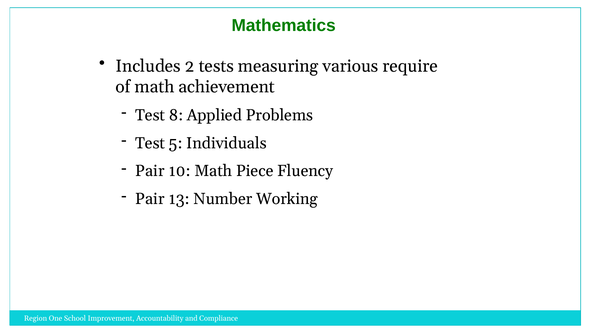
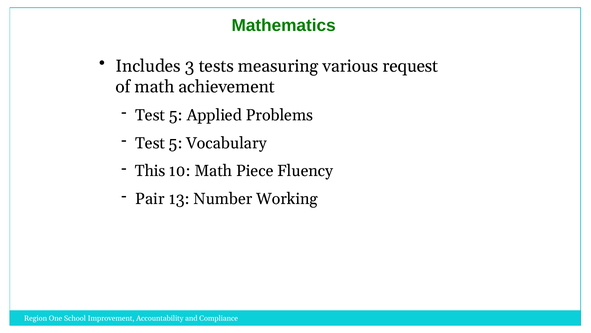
2: 2 -> 3 (190, 66)
require: require -> request (410, 66)
8: 8 -> 5 (176, 115)
Individuals: Individuals -> Vocabulary (226, 143)
Pair: Pair -> This (150, 171)
